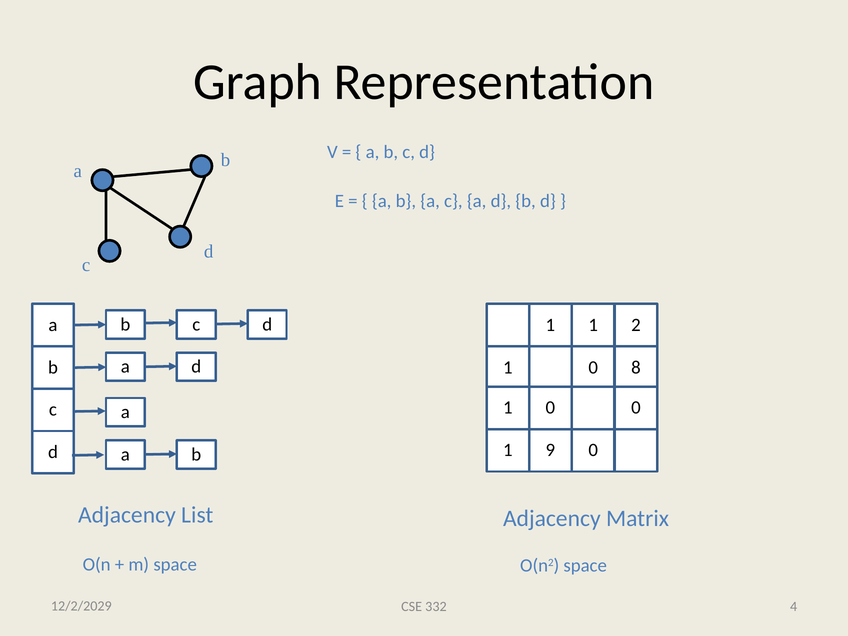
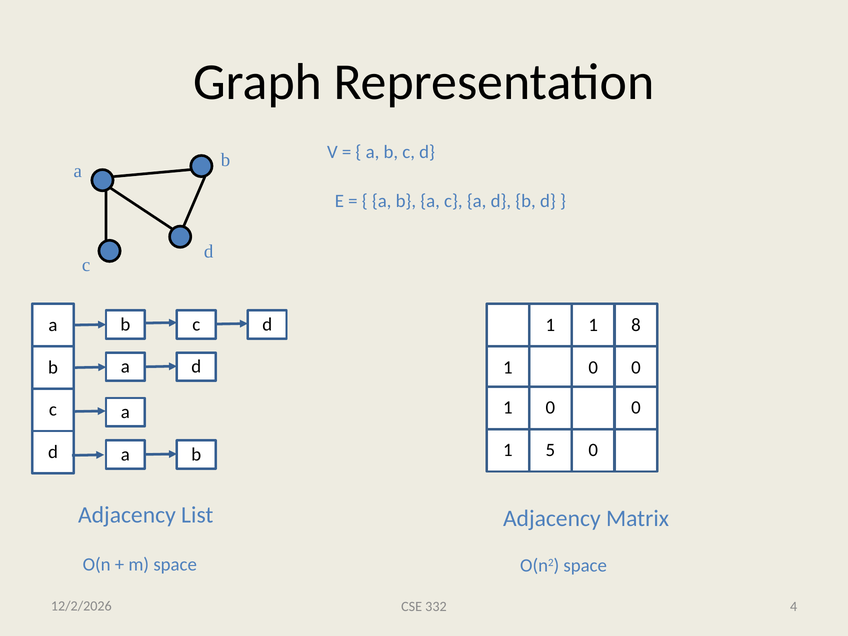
2: 2 -> 8 (636, 325)
8: 8 -> 0 (636, 367)
9: 9 -> 5 (550, 450)
12/2/2029: 12/2/2029 -> 12/2/2026 (81, 606)
